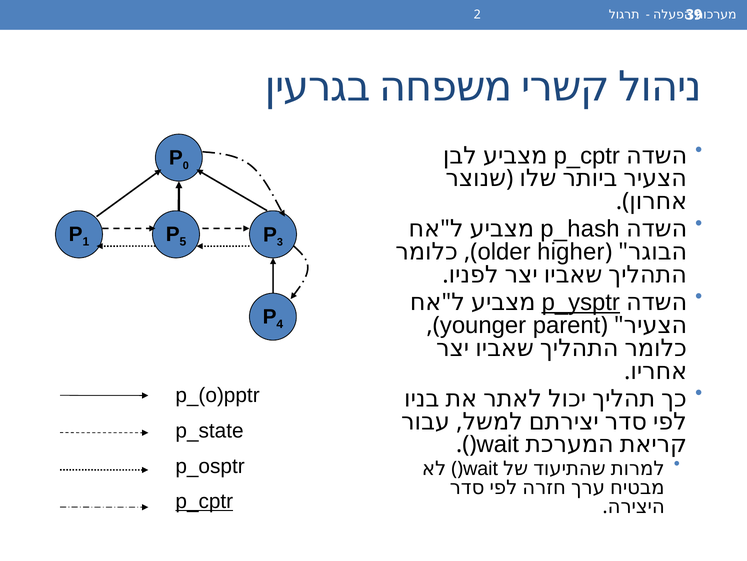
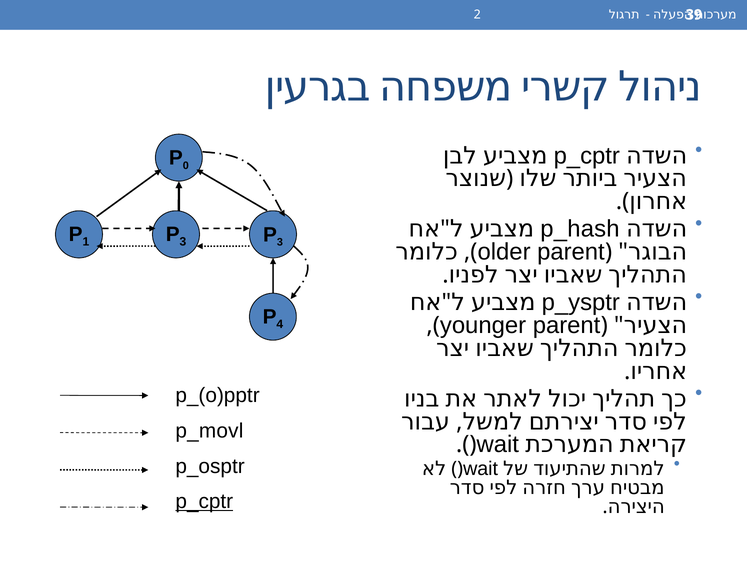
5: 5 -> 3 (183, 242)
older higher: higher -> parent (571, 252)
p_ysptr underline: present -> none (581, 302)
p_state: p_state -> p_movl (209, 430)
